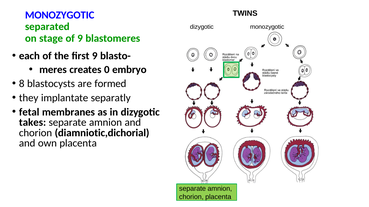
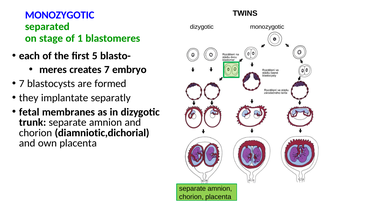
of 9: 9 -> 1 (80, 38)
first 9: 9 -> 5 (95, 56)
creates 0: 0 -> 7 (107, 70)
8: 8 -> 7 (22, 84)
takes: takes -> trunk (33, 123)
